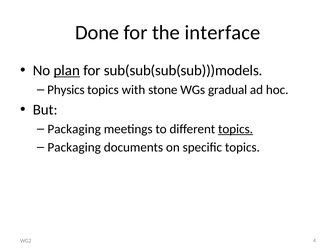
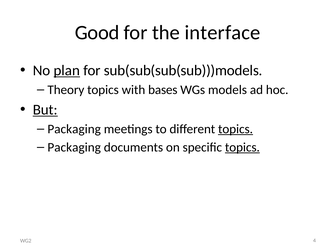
Done: Done -> Good (97, 33)
Physics: Physics -> Theory (66, 90)
stone: stone -> bases (163, 90)
gradual: gradual -> models (227, 90)
But underline: none -> present (45, 110)
topics underline: none -> present (242, 147)
